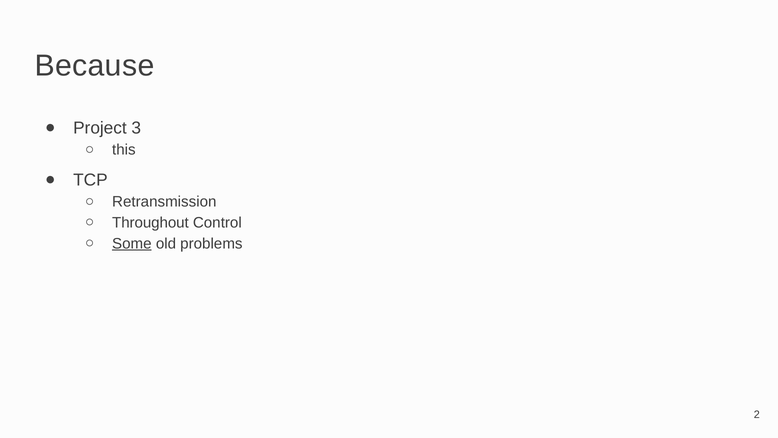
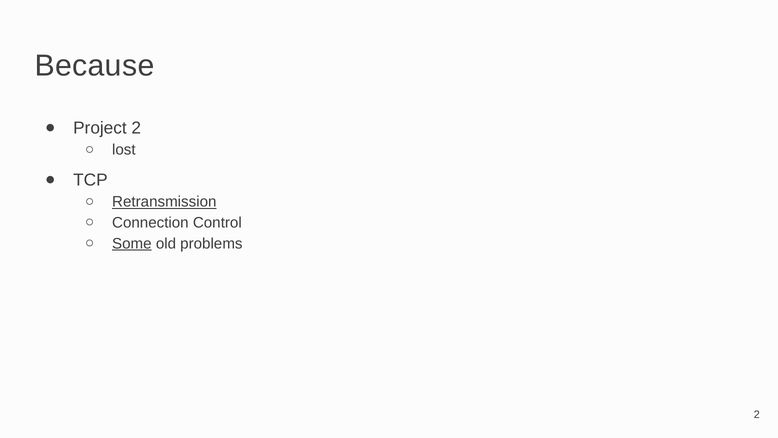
Project 3: 3 -> 2 (136, 128)
this: this -> lost (124, 150)
Retransmission underline: none -> present (164, 202)
Throughout: Throughout -> Connection (150, 223)
